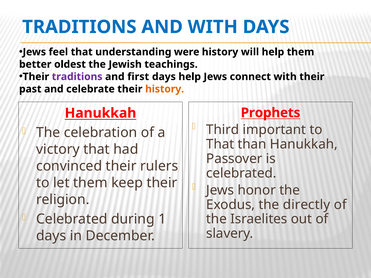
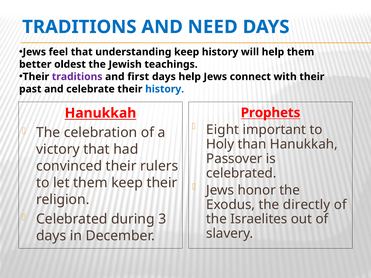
AND WITH: WITH -> NEED (213, 27)
understanding were: were -> keep (187, 52)
history colour: orange -> blue (165, 89)
Third: Third -> Eight (223, 130)
That: That -> Holy (220, 144)
1: 1 -> 3 (162, 219)
